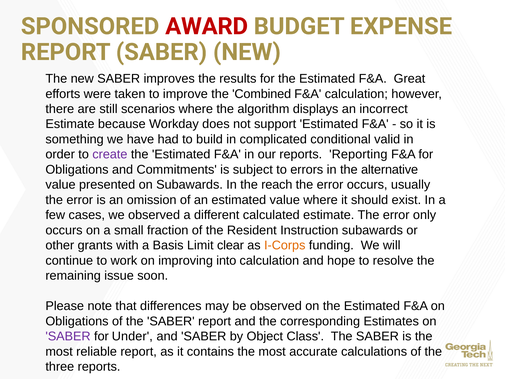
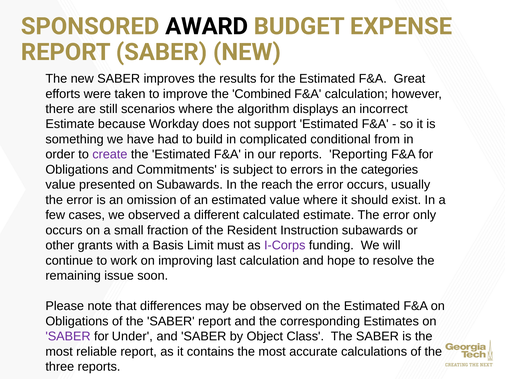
AWARD colour: red -> black (207, 26)
valid: valid -> from (387, 139)
alternative: alternative -> categories (390, 170)
clear: clear -> must (230, 245)
I-Corps colour: orange -> purple (285, 245)
into: into -> last (226, 260)
